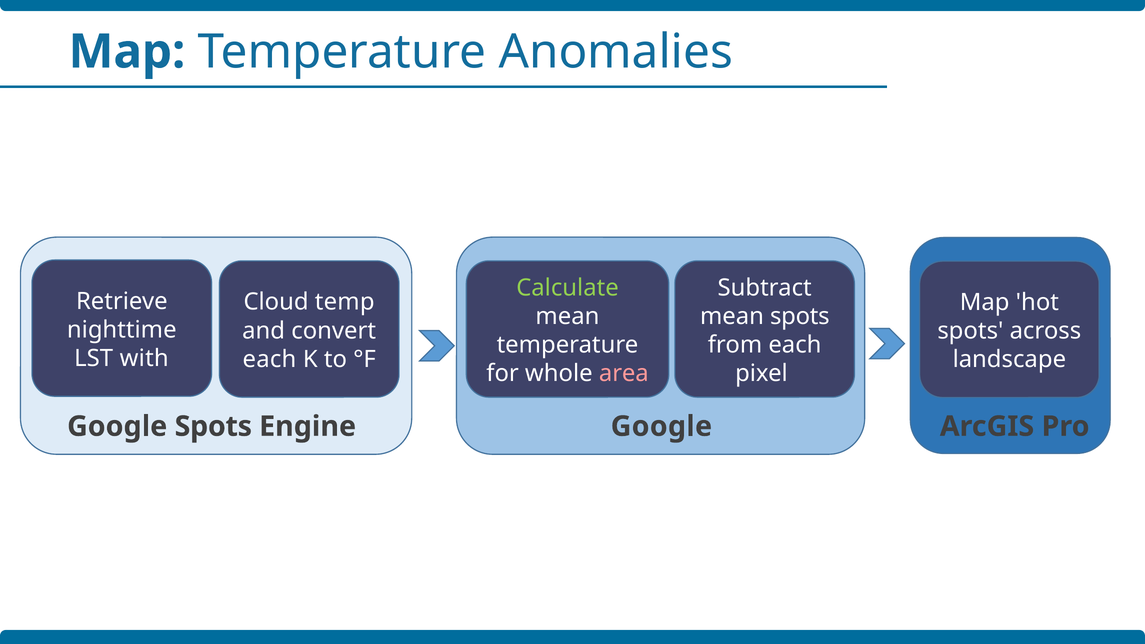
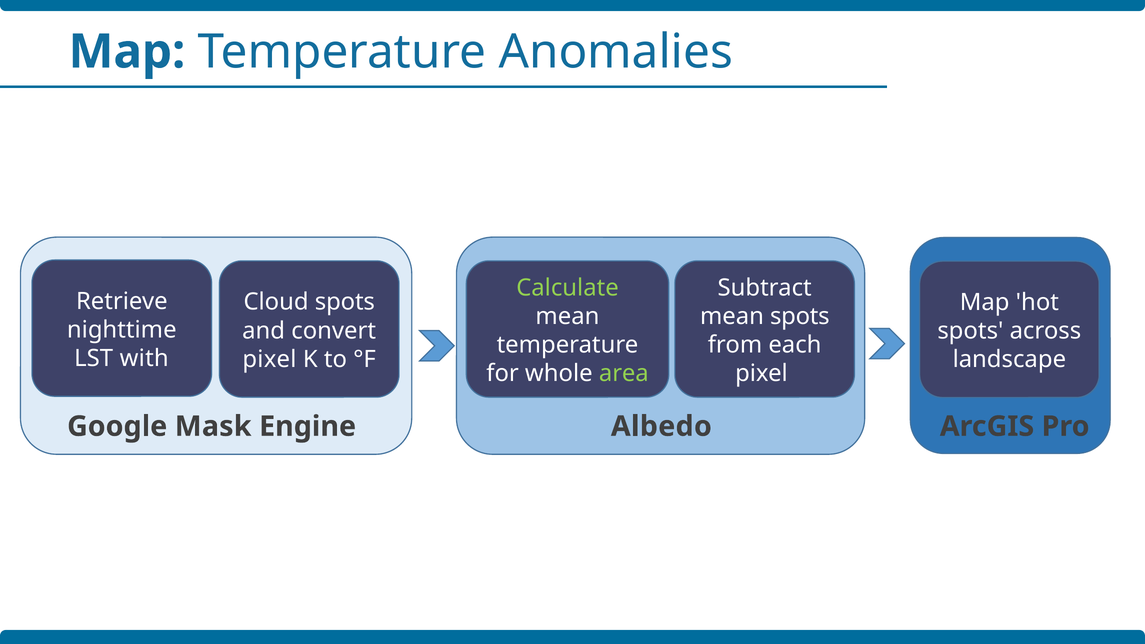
Cloud temp: temp -> spots (345, 302)
each: each -> pixel (269, 359)
area colour: pink -> light green (624, 374)
Google Spots: Spots -> Mask (213, 426)
Engine Google: Google -> Albedo (661, 426)
